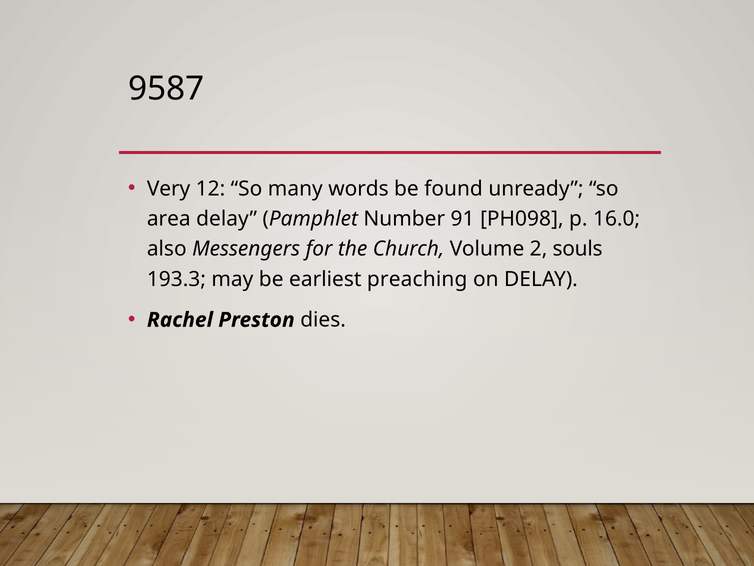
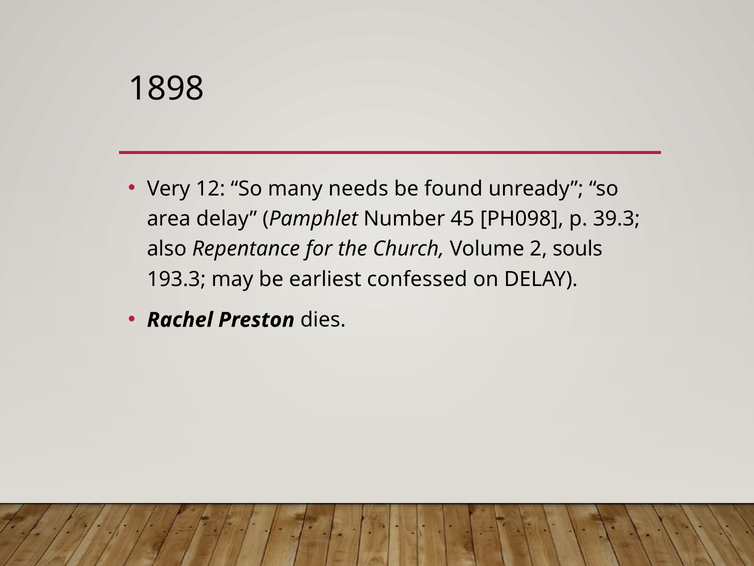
9587: 9587 -> 1898 (166, 89)
words: words -> needs (358, 188)
91: 91 -> 45 (463, 219)
16.0: 16.0 -> 39.3 (617, 219)
Messengers: Messengers -> Repentance (246, 249)
preaching: preaching -> confessed (417, 279)
